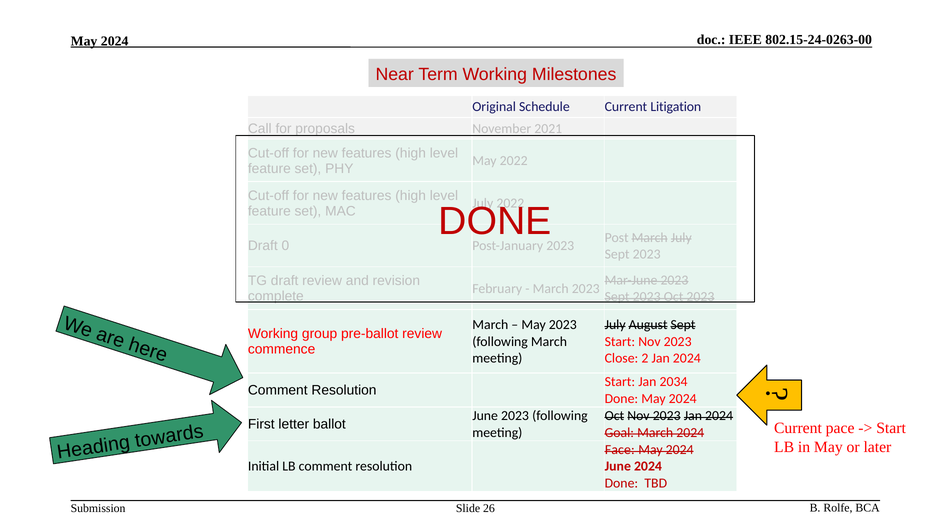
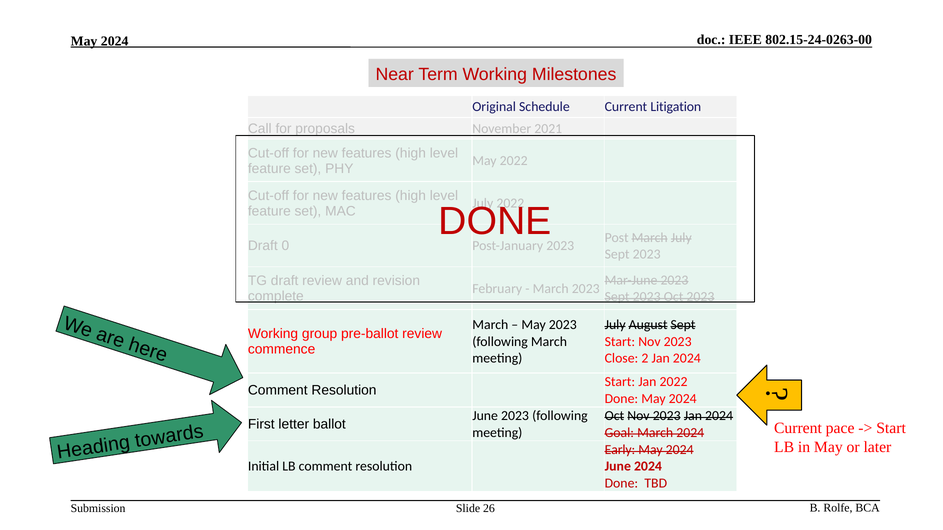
Jan 2034: 2034 -> 2022 (674, 382)
Face: Face -> Early (620, 450)
